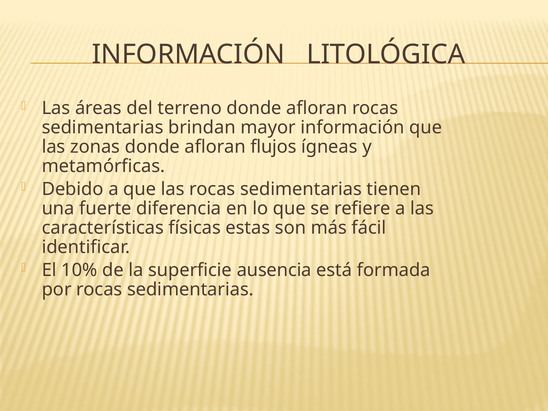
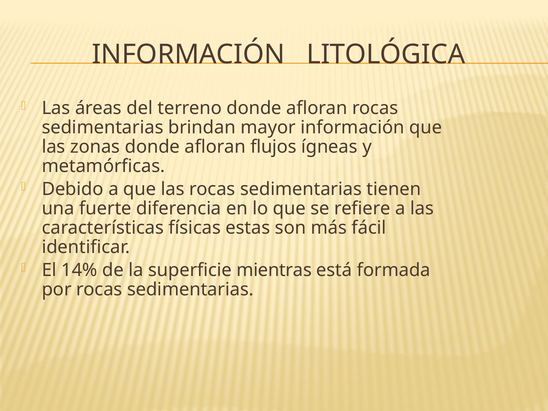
10%: 10% -> 14% (79, 270)
ausencia: ausencia -> mientras (274, 270)
